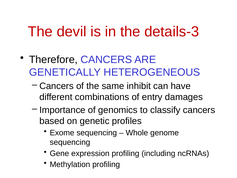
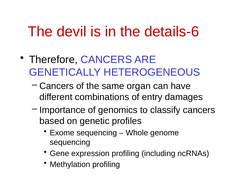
details-3: details-3 -> details-6 (172, 32)
inhibit: inhibit -> organ (139, 86)
